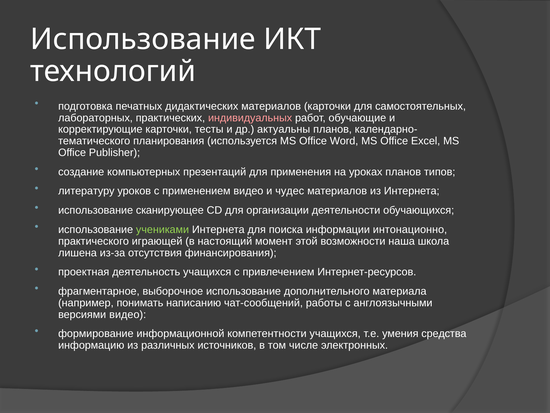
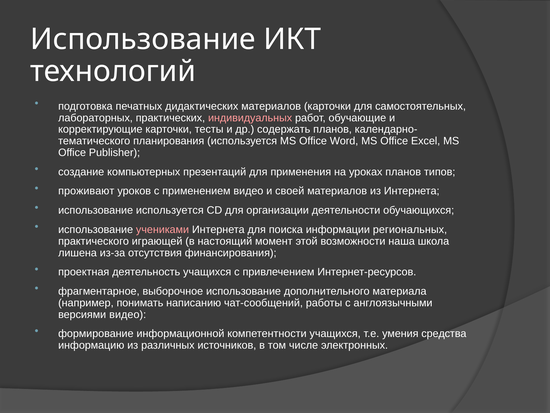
актуальны: актуальны -> содержать (284, 129)
литературу: литературу -> проживают (86, 191)
чудес: чудес -> своей (290, 191)
использование сканирующее: сканирующее -> используется (170, 210)
учениками colour: light green -> pink (162, 229)
интонационно: интонационно -> региональных (410, 229)
